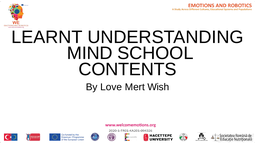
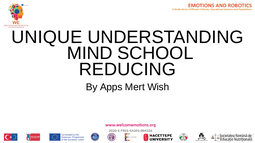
LEARNT: LEARNT -> UNIQUE (47, 37)
CONTENTS: CONTENTS -> REDUCING (127, 69)
Love: Love -> Apps (111, 87)
